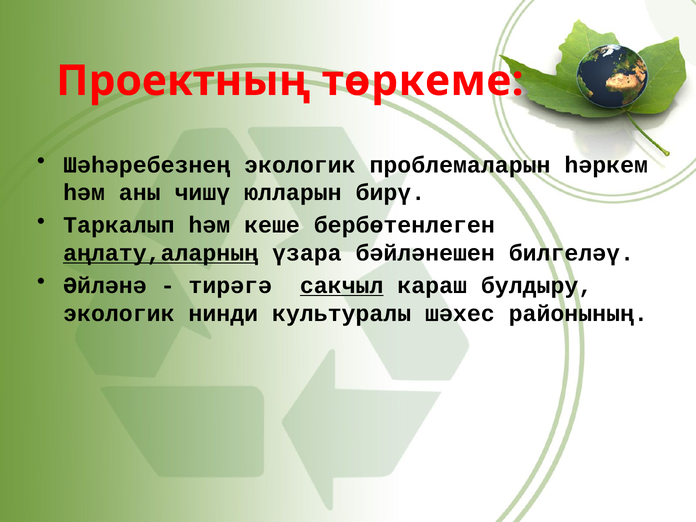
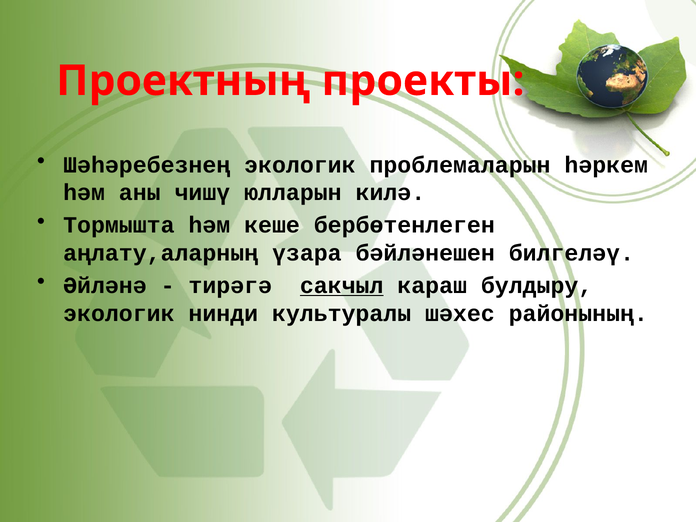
төркеме: төркеме -> проекты (423, 81)
бирү: бирү -> килә (390, 193)
Таркалып: Таркалып -> Тормышта (119, 225)
аңлату,аларның underline: present -> none (161, 253)
